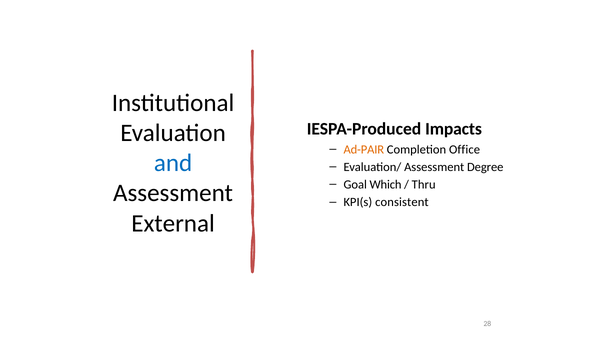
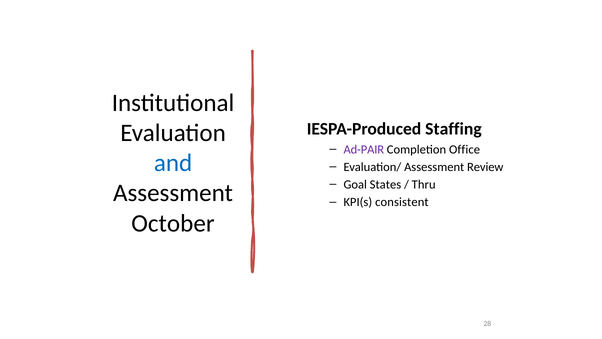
Impacts: Impacts -> Staffing (453, 129)
Ad-PAIR colour: orange -> purple (364, 149)
Degree: Degree -> Review (485, 167)
Which: Which -> States (385, 184)
External: External -> October (173, 223)
